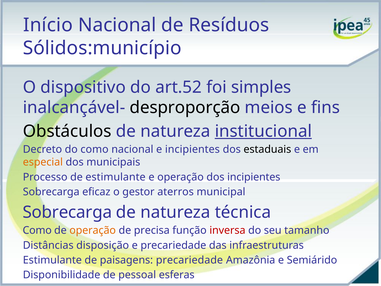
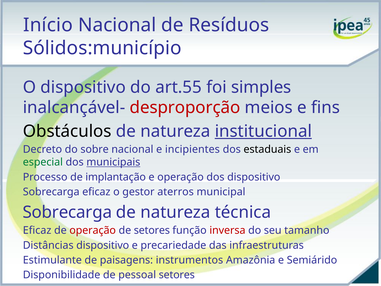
art.52: art.52 -> art.55 (179, 87)
desproporção colour: black -> red (185, 107)
do como: como -> sobre (95, 149)
especial colour: orange -> green (43, 162)
municipais underline: none -> present (113, 162)
de estimulante: estimulante -> implantação (116, 177)
dos incipientes: incipientes -> dispositivo (254, 177)
Como: Como -> Eficaz (37, 230)
operação colour: orange -> red (93, 230)
de precisa: precisa -> setores (152, 230)
Distâncias disposição: disposição -> dispositivo (103, 245)
paisagens precariedade: precariedade -> instrumentos (189, 260)
pessoal esferas: esferas -> setores (177, 275)
